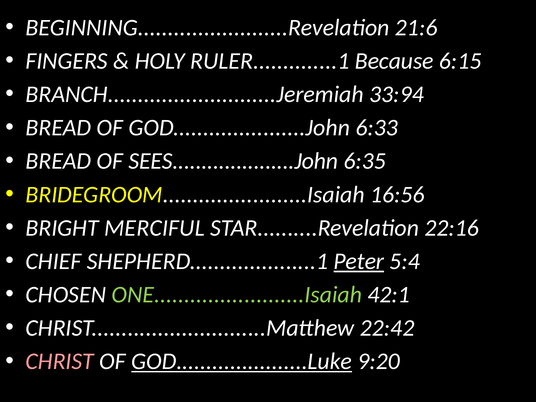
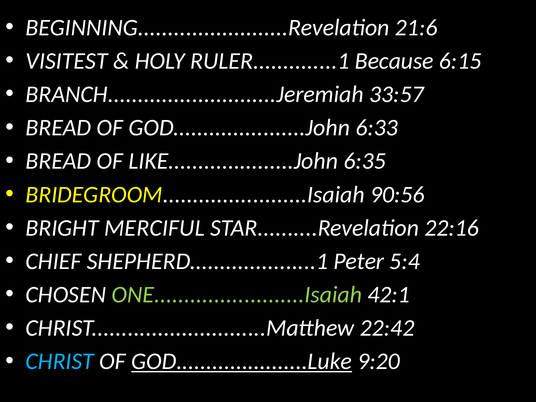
FINGERS: FINGERS -> VISITEST (67, 61)
33:94: 33:94 -> 33:57 (396, 94)
SEES.....................John: SEES.....................John -> LIKE.....................John (233, 161)
16:56: 16:56 -> 90:56 (397, 195)
Peter underline: present -> none (359, 261)
CHRIST colour: pink -> light blue (60, 361)
